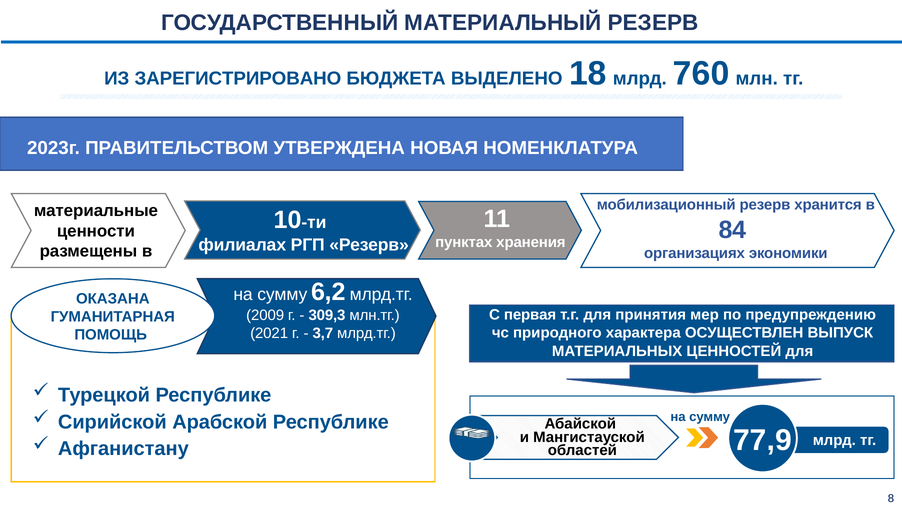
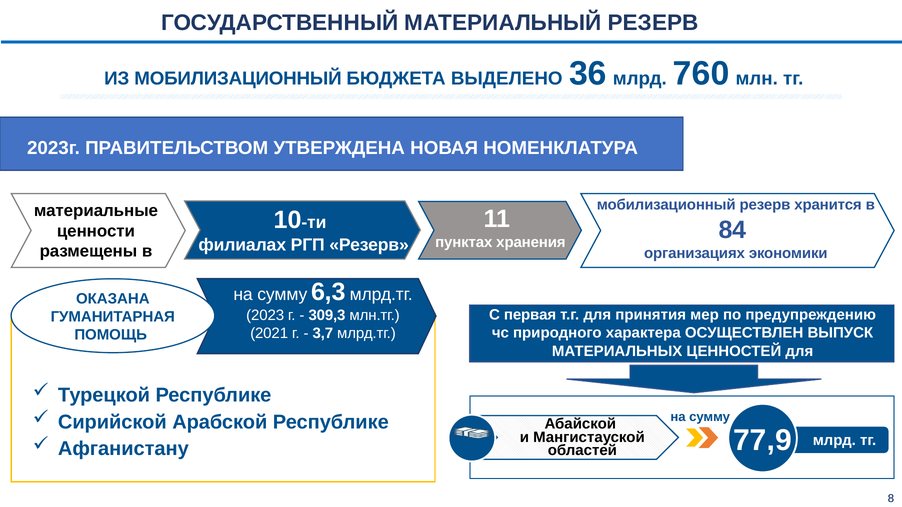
ИЗ ЗАРЕГИСТРИРОВАНО: ЗАРЕГИСТРИРОВАНО -> МОБИЛИЗАЦИОННЫЙ (238, 78)
18: 18 -> 36 (588, 73)
6,2: 6,2 -> 6,3 (328, 292)
2009: 2009 -> 2023 (265, 316)
